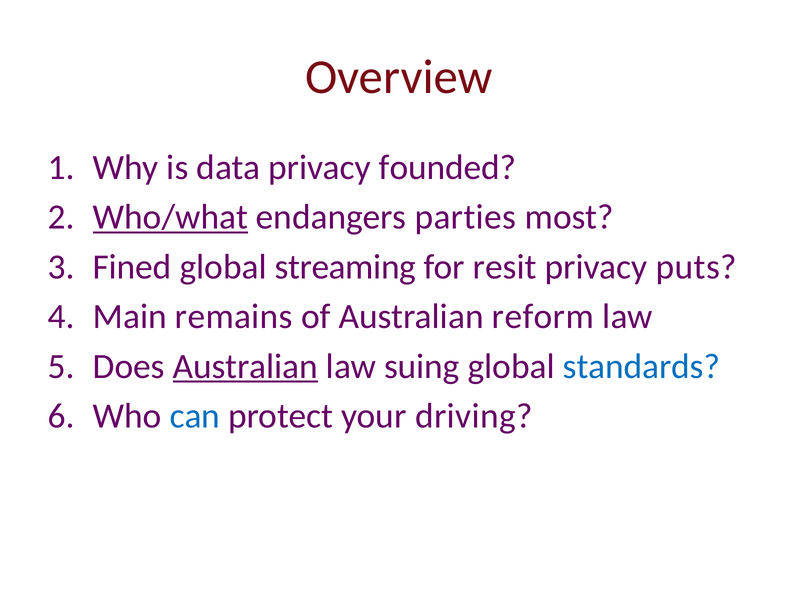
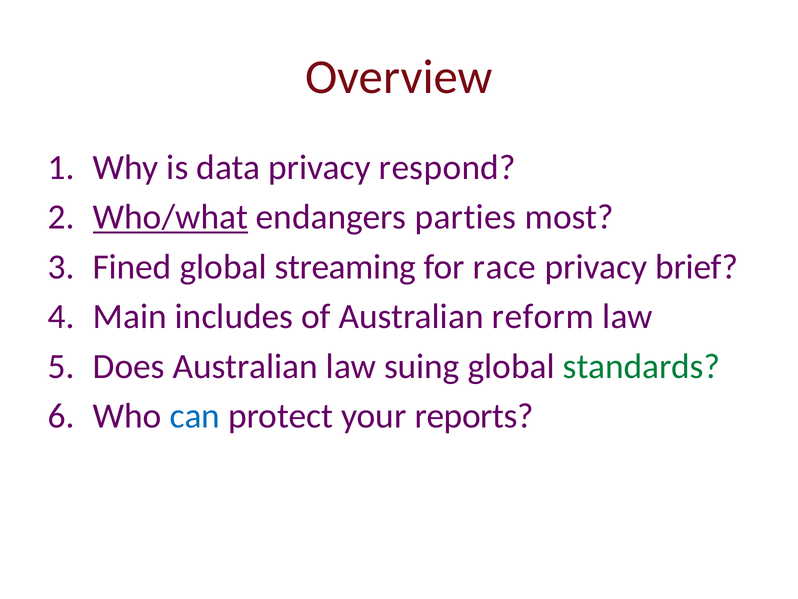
founded: founded -> respond (447, 167)
resit: resit -> race (504, 267)
puts: puts -> brief (697, 267)
remains: remains -> includes (234, 316)
Australian underline: present -> none (245, 366)
standards colour: blue -> green (641, 366)
driving: driving -> reports (474, 416)
